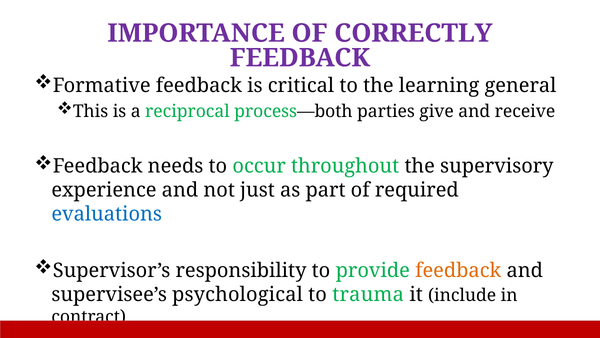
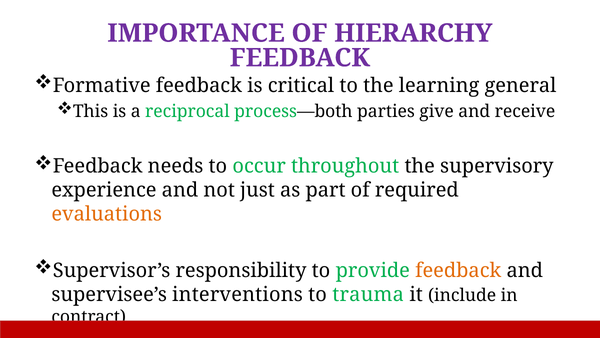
CORRECTLY: CORRECTLY -> HIERARCHY (413, 33)
evaluations colour: blue -> orange (107, 214)
psychological: psychological -> interventions (237, 294)
